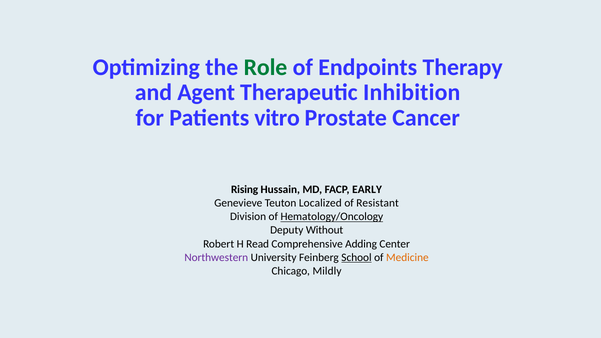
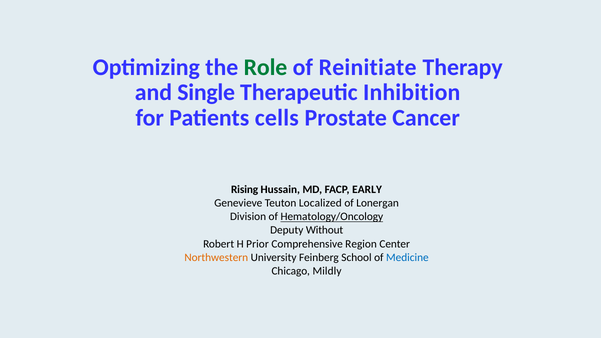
Endpoints: Endpoints -> Reinitiate (368, 67)
Agent: Agent -> Single (206, 93)
vitro: vitro -> cells (277, 118)
Resistant: Resistant -> Lonergan (378, 203)
Read: Read -> Prior (258, 244)
Adding: Adding -> Region (361, 244)
Northwestern colour: purple -> orange (216, 257)
School underline: present -> none (356, 257)
Medicine colour: orange -> blue (407, 257)
